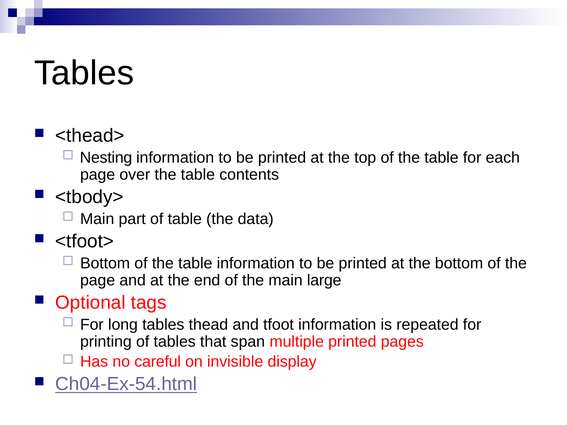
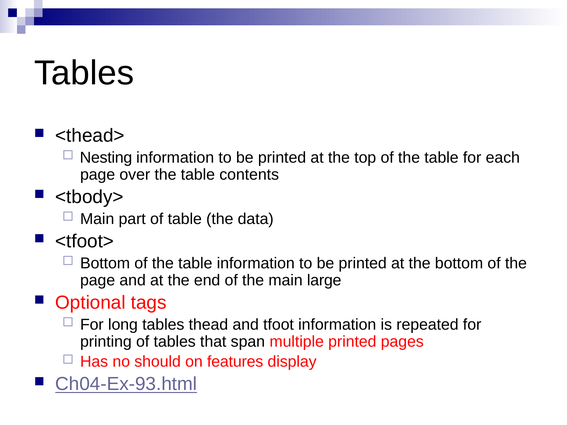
careful: careful -> should (158, 362)
invisible: invisible -> features (235, 362)
Ch04-Ex-54.html: Ch04-Ex-54.html -> Ch04-Ex-93.html (126, 384)
